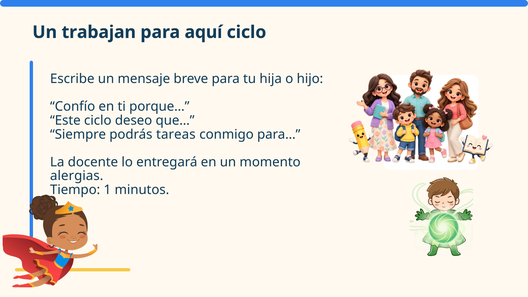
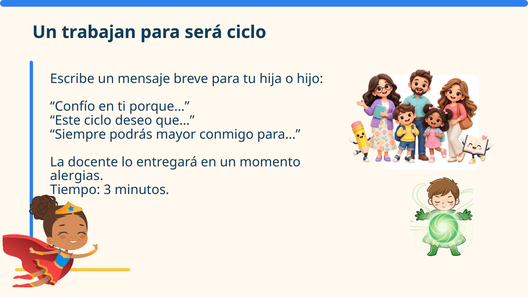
aquí: aquí -> será (203, 32)
tareas: tareas -> mayor (176, 134)
1: 1 -> 3 (107, 190)
